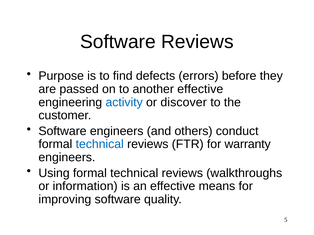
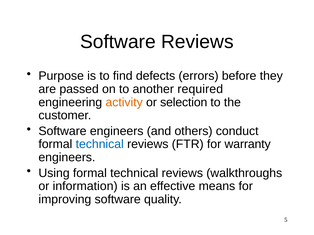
another effective: effective -> required (200, 89)
activity colour: blue -> orange (124, 103)
discover: discover -> selection (184, 103)
